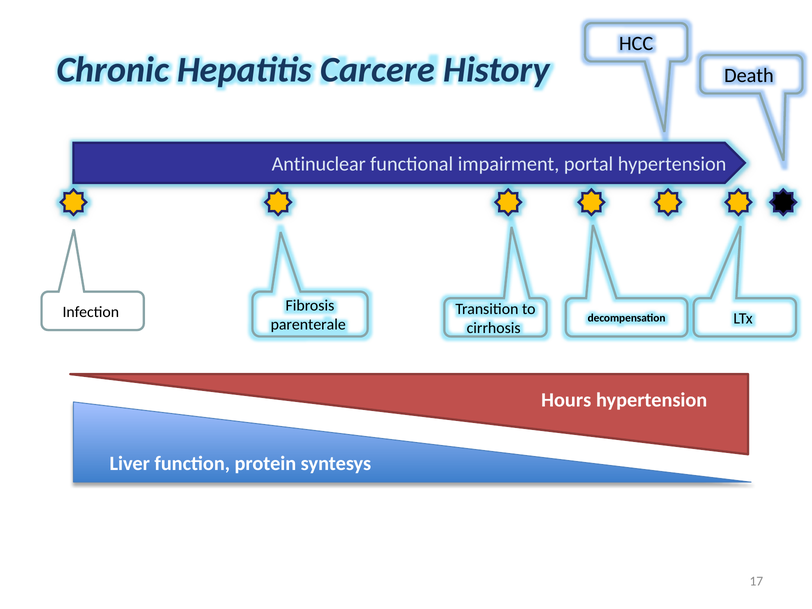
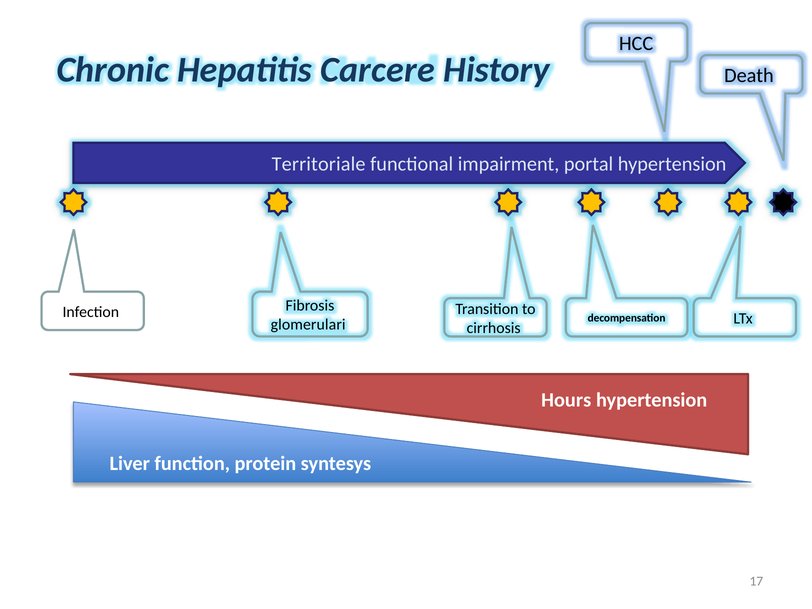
Antinuclear: Antinuclear -> Territoriale (319, 164)
parenterale: parenterale -> glomerulari (308, 325)
